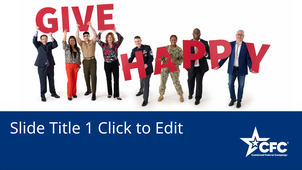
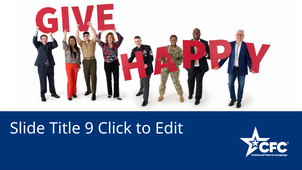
1: 1 -> 9 (89, 128)
